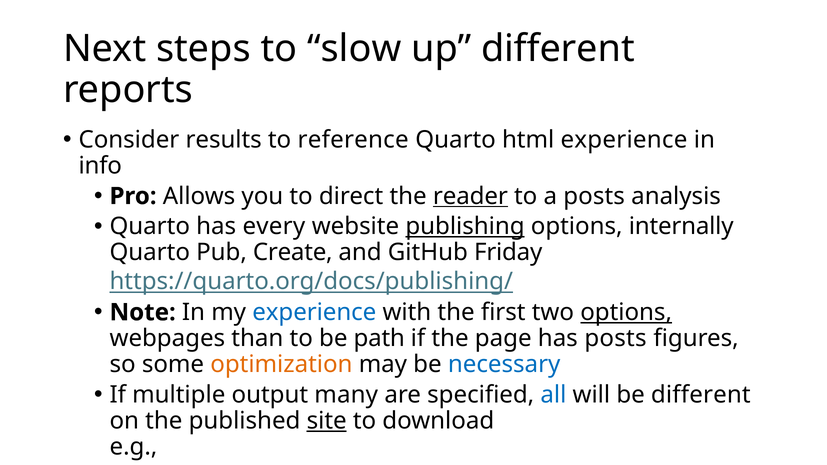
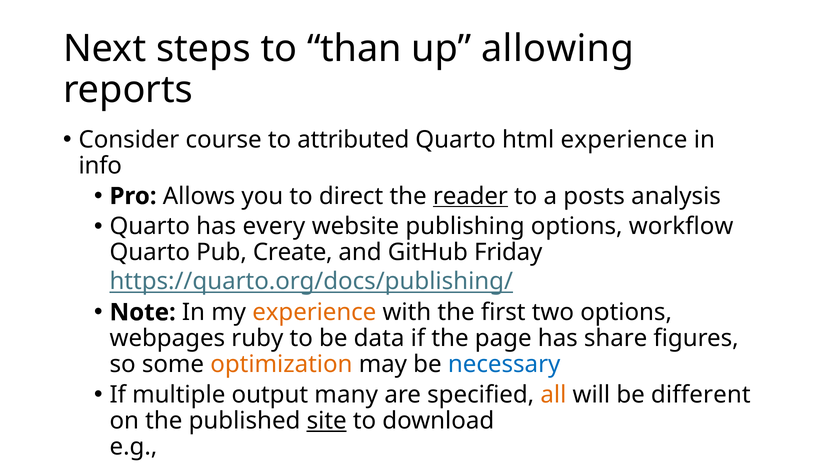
slow: slow -> than (354, 49)
up different: different -> allowing (558, 49)
results: results -> course (224, 140)
reference: reference -> attributed (353, 140)
publishing underline: present -> none (465, 227)
internally: internally -> workflow (681, 227)
experience colour: blue -> orange (314, 312)
options underline: present -> none (626, 312)
than: than -> ruby (257, 339)
path: path -> data (379, 339)
has posts: posts -> share (616, 339)
all colour: blue -> orange (553, 395)
